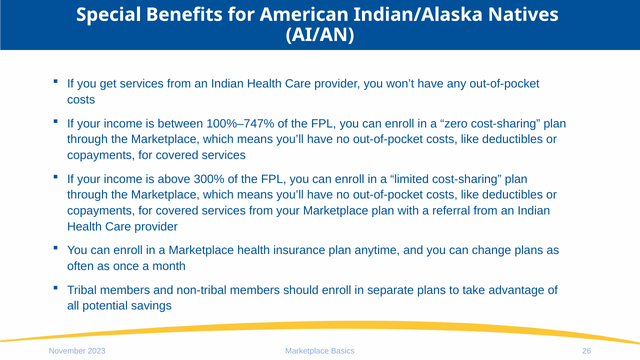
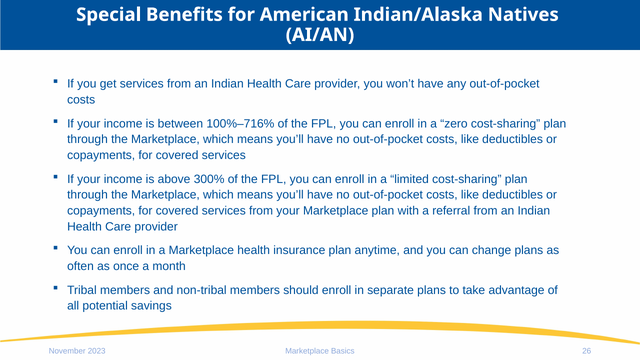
100%–747%: 100%–747% -> 100%–716% (240, 124)
